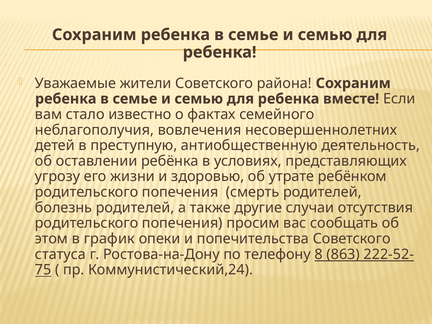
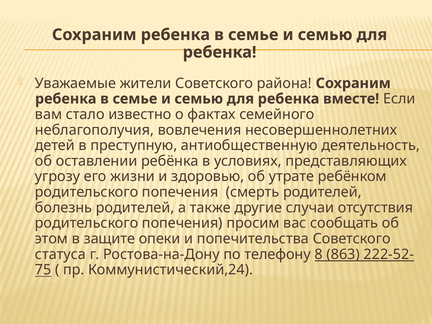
график: график -> защите (109, 239)
